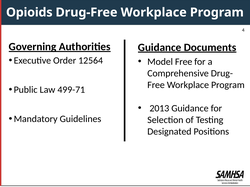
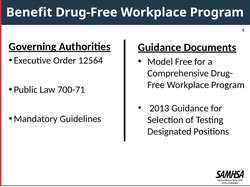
Opioids: Opioids -> Benefit (29, 12)
499-71: 499-71 -> 700-71 (71, 90)
